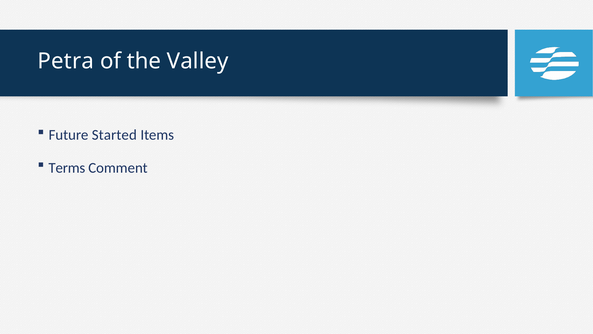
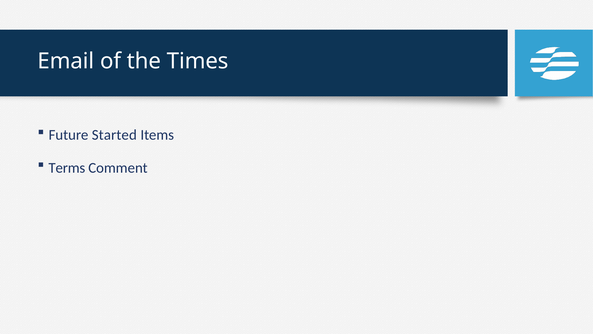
Petra: Petra -> Email (66, 61)
Valley: Valley -> Times (198, 61)
